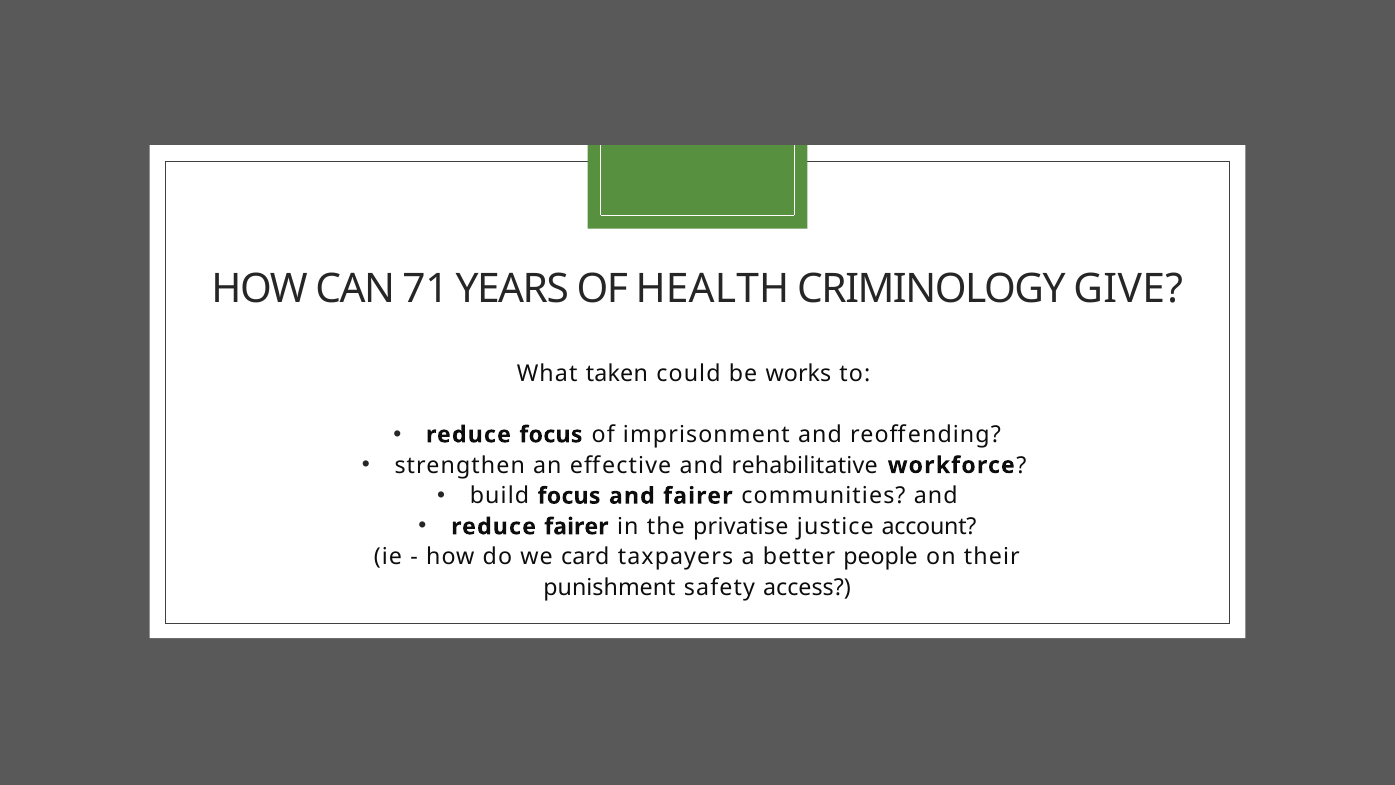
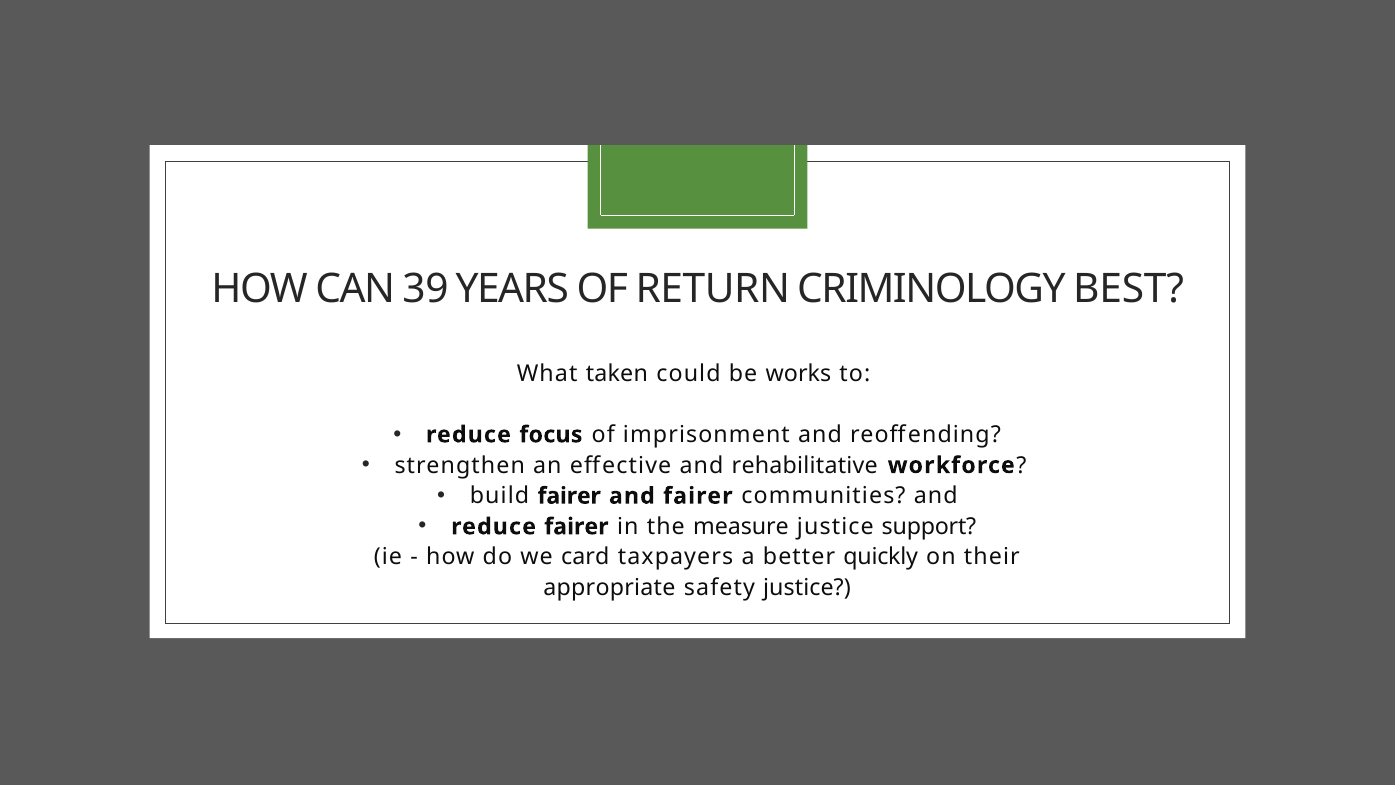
71: 71 -> 39 (426, 289)
HEALTH: HEALTH -> RETURN (713, 289)
GIVE: GIVE -> BEST (1129, 289)
build focus: focus -> fairer (569, 496)
privatise: privatise -> measure (741, 526)
account: account -> support (929, 526)
people: people -> quickly (881, 557)
punishment: punishment -> appropriate (609, 588)
safety access: access -> justice (807, 588)
